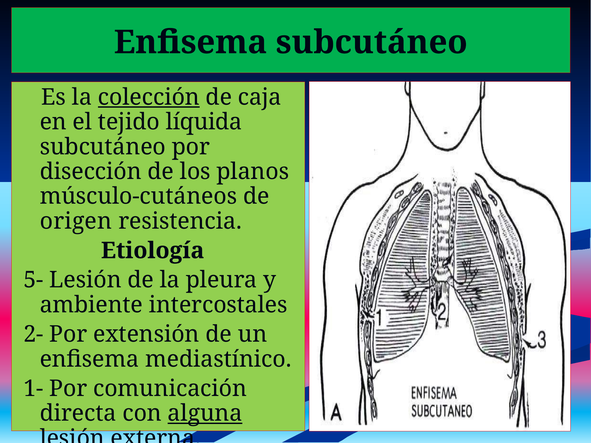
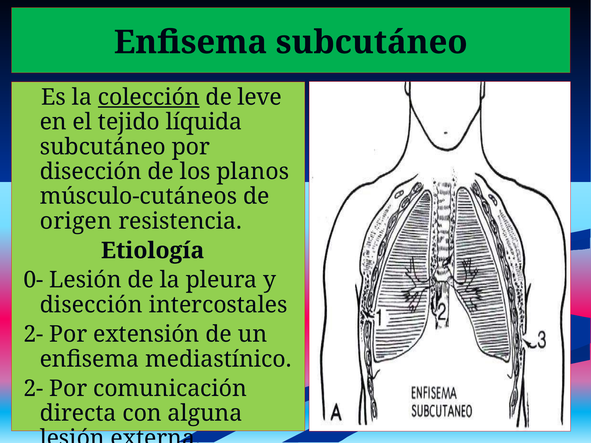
caja: caja -> leve (260, 97)
5-: 5- -> 0- (33, 280)
ambiente: ambiente -> disección (91, 305)
1-: 1- -> 2- (33, 389)
alguna underline: present -> none (205, 414)
